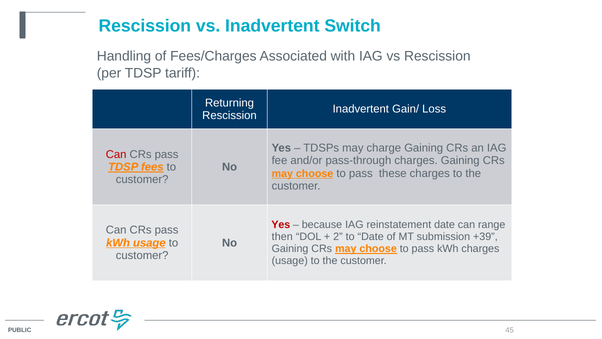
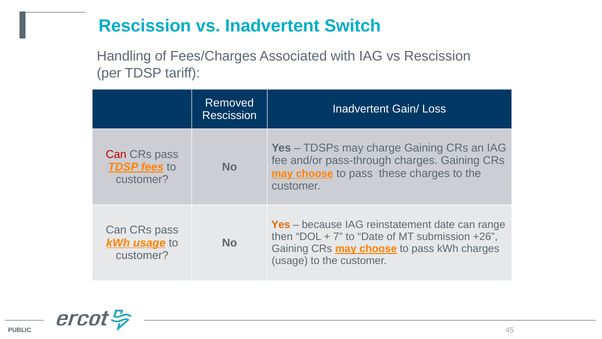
Returning: Returning -> Removed (229, 103)
Yes colour: red -> orange (281, 225)
2: 2 -> 7 (338, 237)
+39: +39 -> +26 (485, 237)
